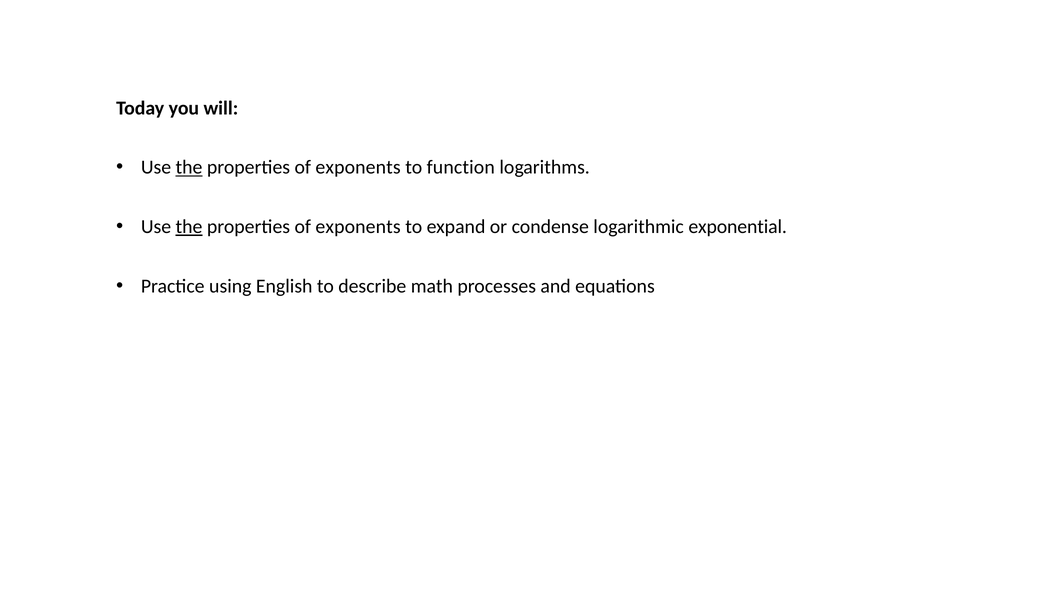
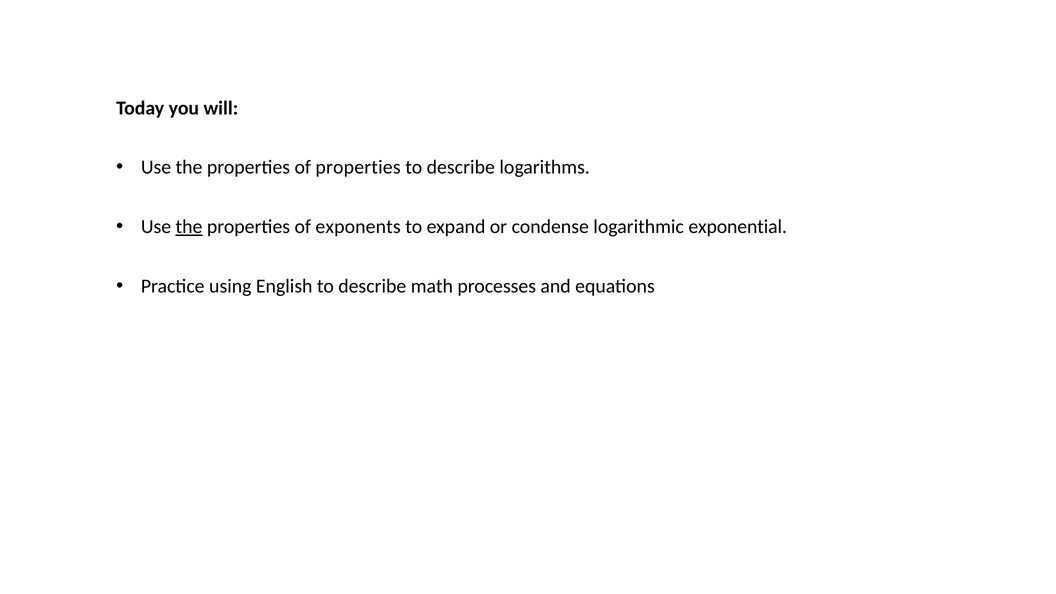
the underline: present -> none (189, 167)
exponents: exponents -> properties (358, 167)
function: function -> describe (461, 167)
